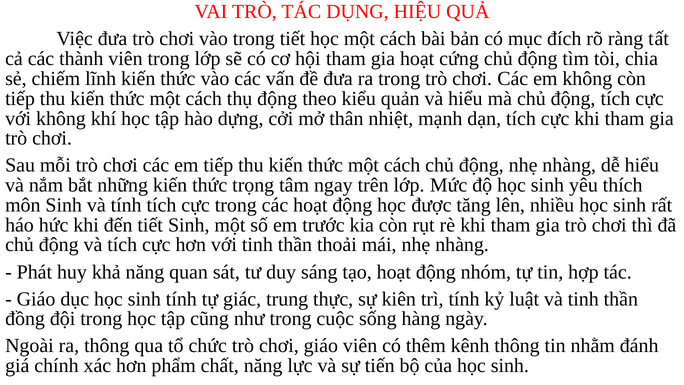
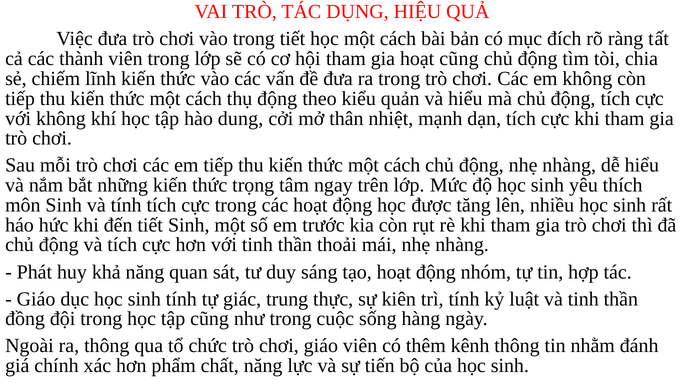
hoạt cứng: cứng -> cũng (459, 59)
dựng: dựng -> dung (241, 118)
